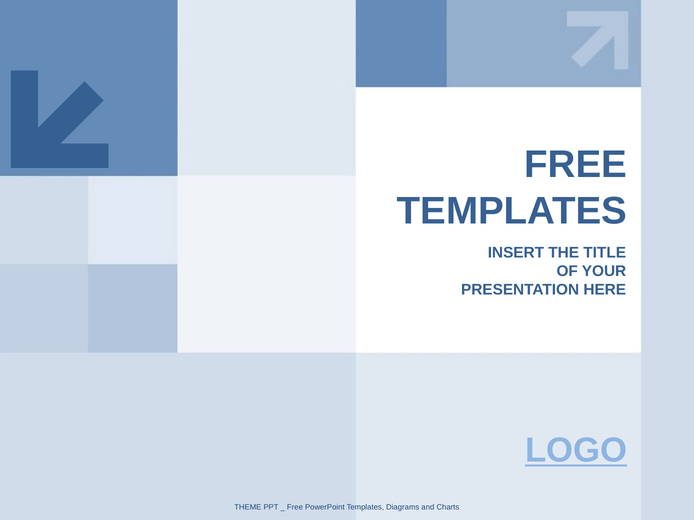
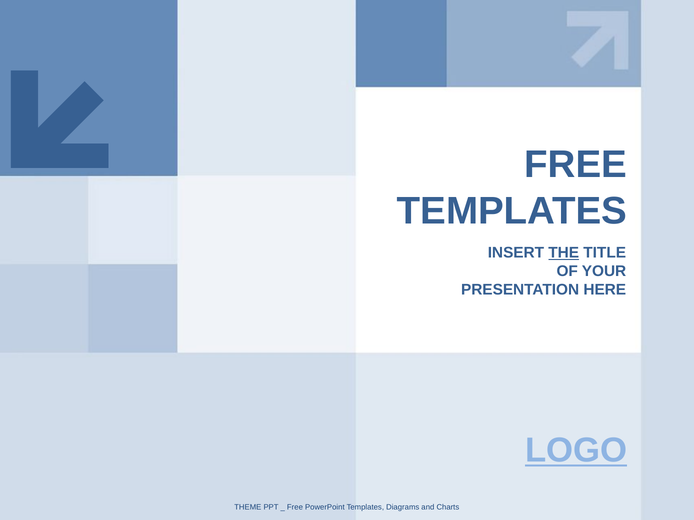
THE underline: none -> present (564, 253)
